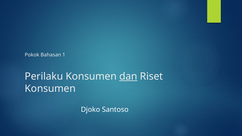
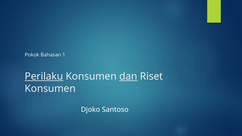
Perilaku underline: none -> present (44, 76)
